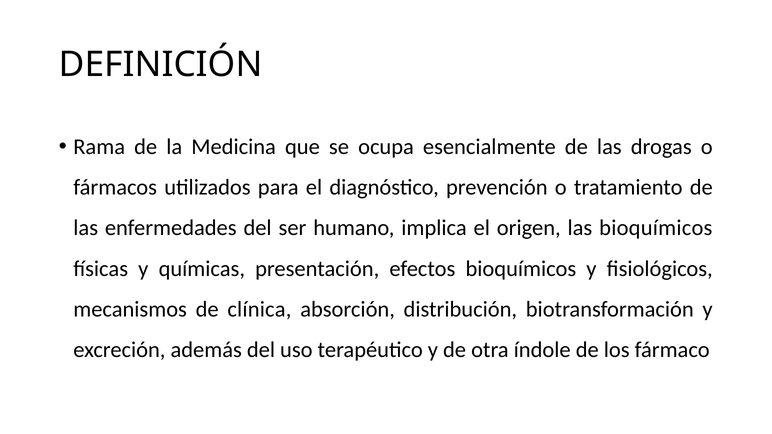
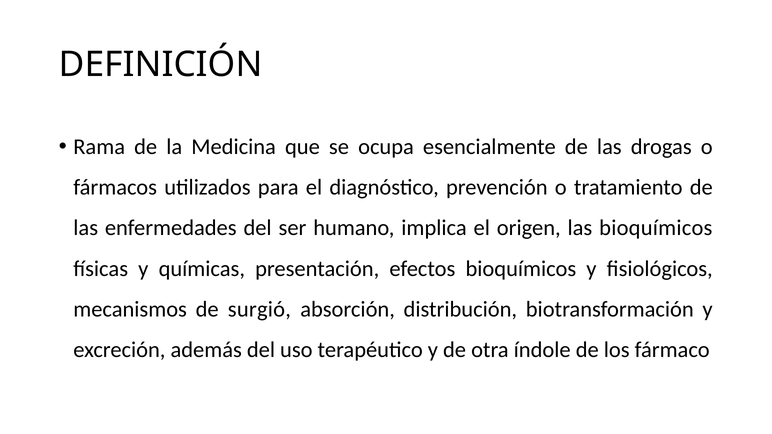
clínica: clínica -> surgió (259, 309)
